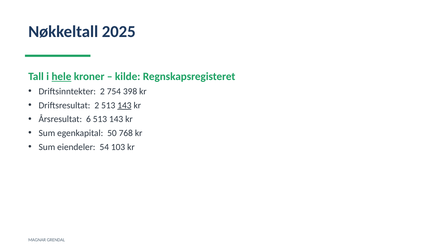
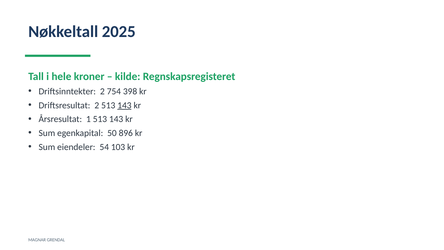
hele underline: present -> none (61, 76)
6: 6 -> 1 (88, 119)
768: 768 -> 896 (126, 133)
